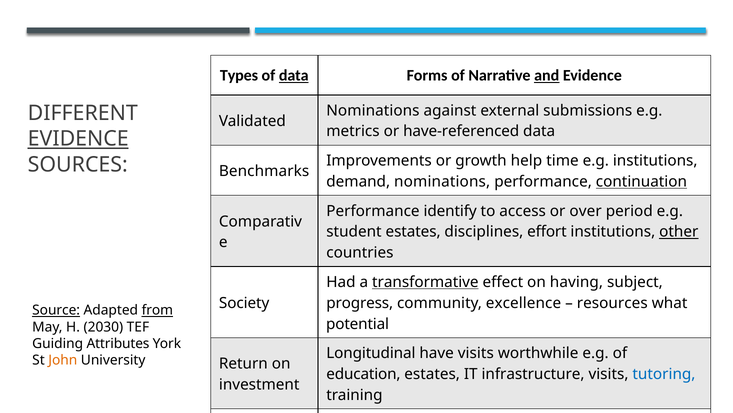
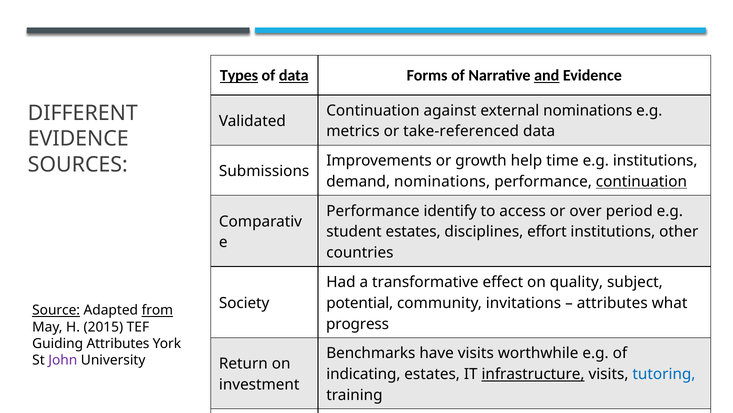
Types underline: none -> present (239, 75)
Nominations: Nominations -> Continuation (373, 110)
external submissions: submissions -> nominations (588, 110)
have-referenced: have-referenced -> take-referenced (461, 131)
EVIDENCE underline: present -> none (78, 139)
Benchmarks: Benchmarks -> Submissions (264, 171)
other underline: present -> none (679, 232)
transformative underline: present -> none (425, 282)
on having: having -> quality (576, 282)
progress: progress -> potential (360, 303)
community excellence: excellence -> invitations (523, 303)
resources: resources -> attributes (612, 303)
potential: potential -> progress (358, 323)
2030: 2030 -> 2015 (103, 326)
Longitudinal: Longitudinal -> Benchmarks (371, 353)
John colour: orange -> purple (63, 359)
education: education -> indicating (363, 374)
infrastructure underline: none -> present (533, 374)
